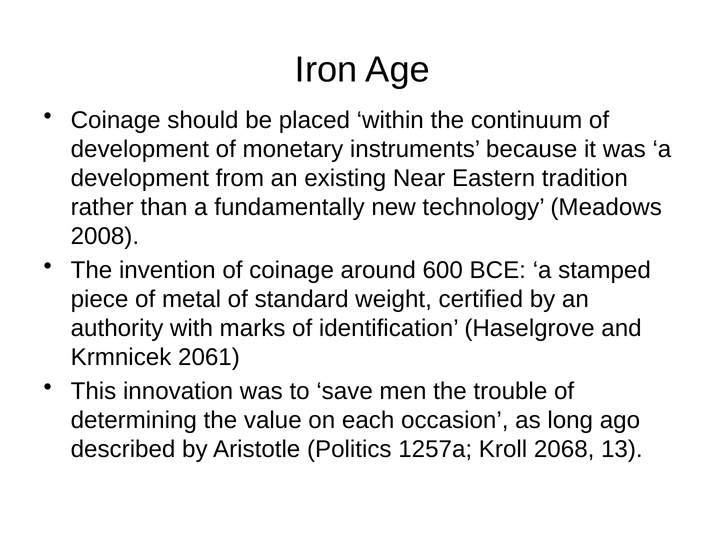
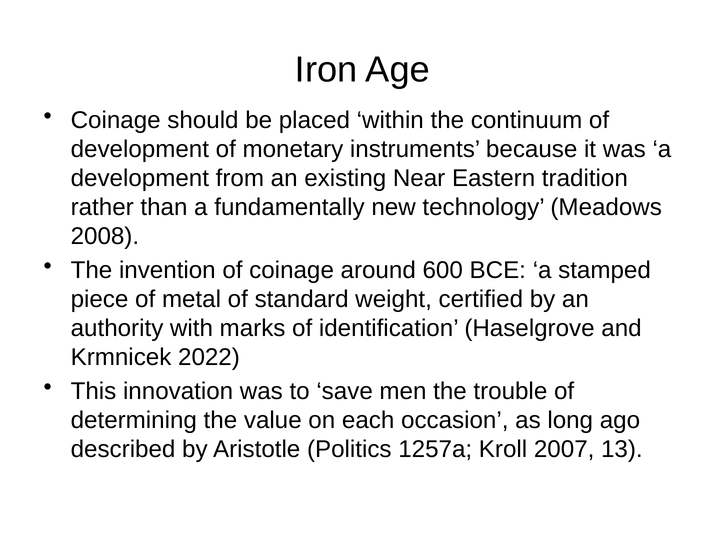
2061: 2061 -> 2022 (209, 357)
2068: 2068 -> 2007 (564, 449)
